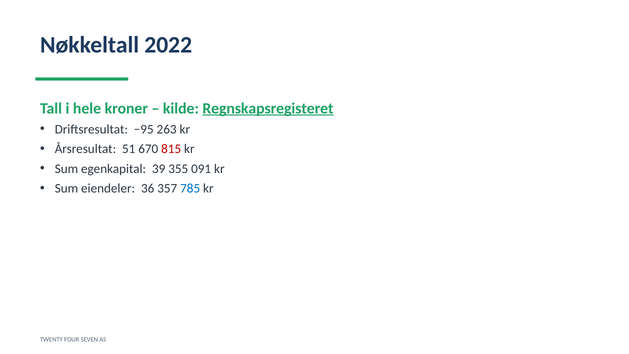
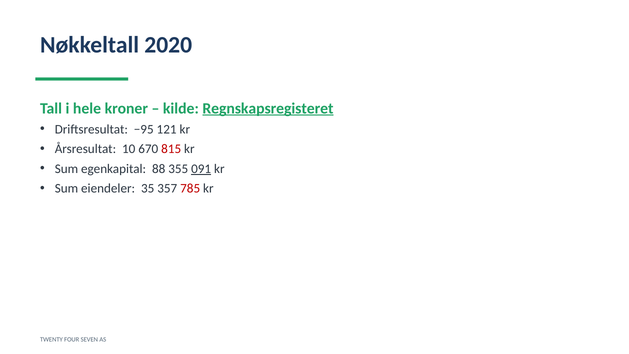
2022: 2022 -> 2020 (168, 45)
263: 263 -> 121 (167, 129)
51: 51 -> 10 (129, 149)
39: 39 -> 88 (159, 169)
091 underline: none -> present (201, 169)
36: 36 -> 35 (148, 188)
785 colour: blue -> red (190, 188)
